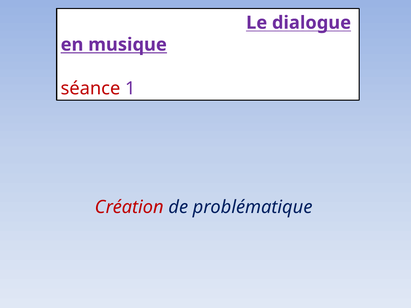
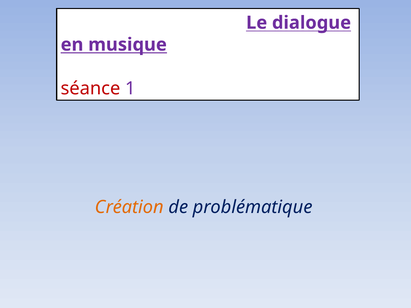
Création colour: red -> orange (129, 207)
